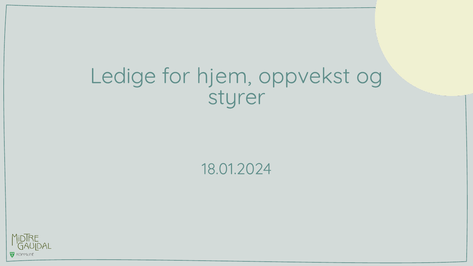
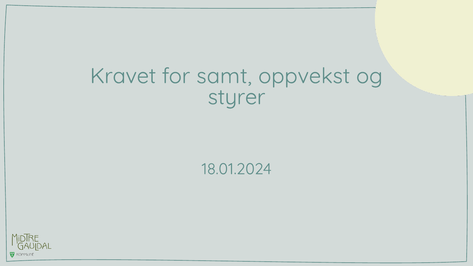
Ledige: Ledige -> Kravet (123, 76)
hjem: hjem -> samt (224, 76)
